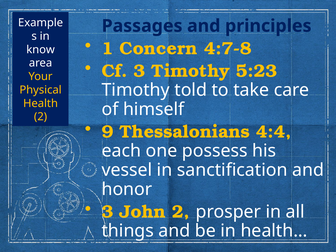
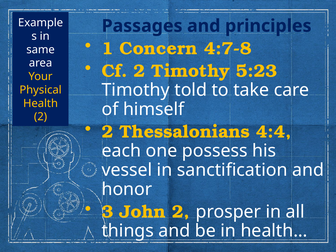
know: know -> same (41, 50)
Cf 3: 3 -> 2 (139, 71)
9: 9 -> 2 (107, 132)
